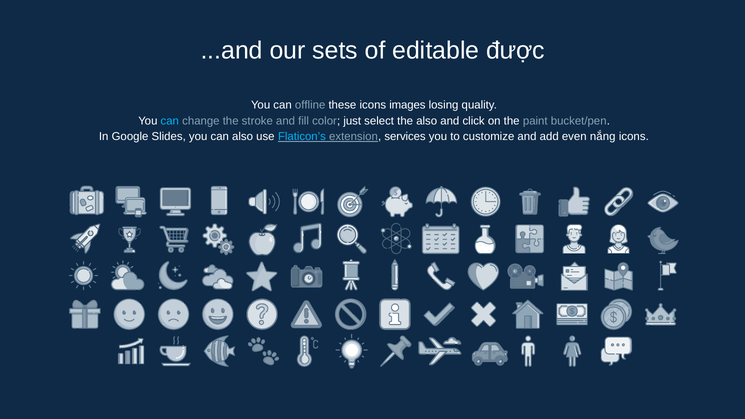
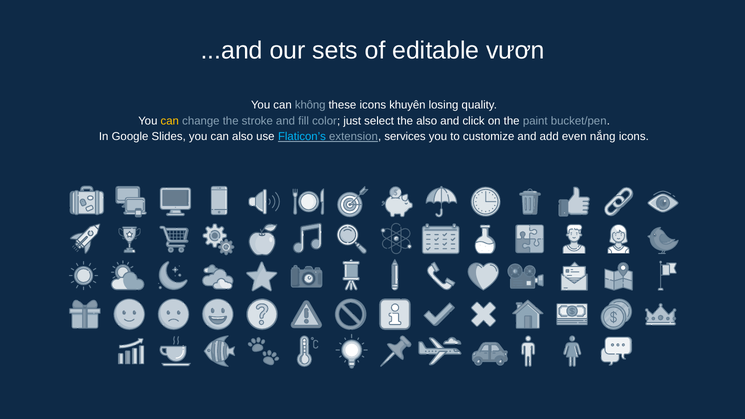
được: được -> vươn (515, 50)
offline: offline -> không (310, 105)
images: images -> khuyên (407, 105)
can colour: light blue -> yellow (170, 121)
